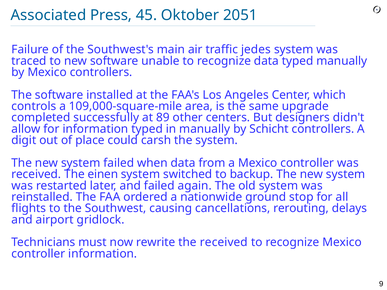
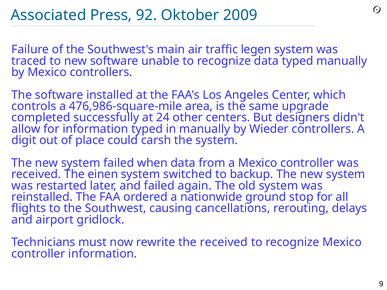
45: 45 -> 92 (146, 15)
2051: 2051 -> 2009 (240, 15)
jedes: jedes -> legen (256, 50)
109,000-square-mile: 109,000-square-mile -> 476,986-square-mile (126, 106)
89: 89 -> 24 (163, 118)
Schicht: Schicht -> Wieder (269, 129)
